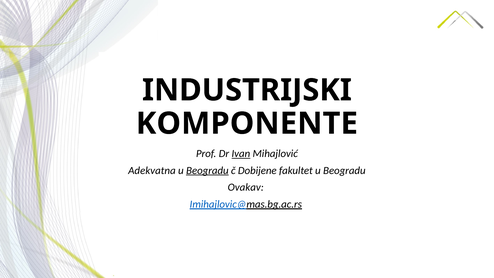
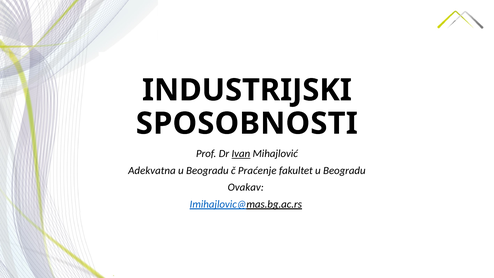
KOMPONENTE: KOMPONENTE -> SPOSOBNOSTI (247, 123)
Beogradu underline: present -> none (207, 170)
Dobijene: Dobijene -> Praćenje (257, 170)
